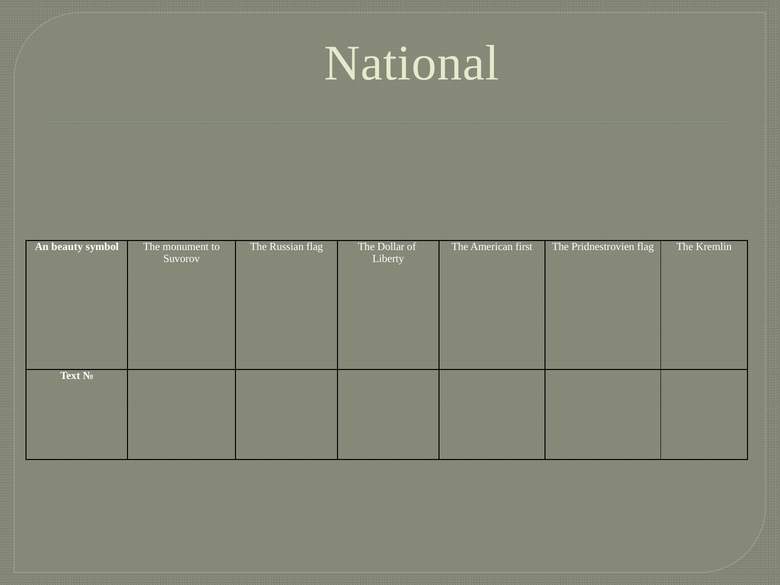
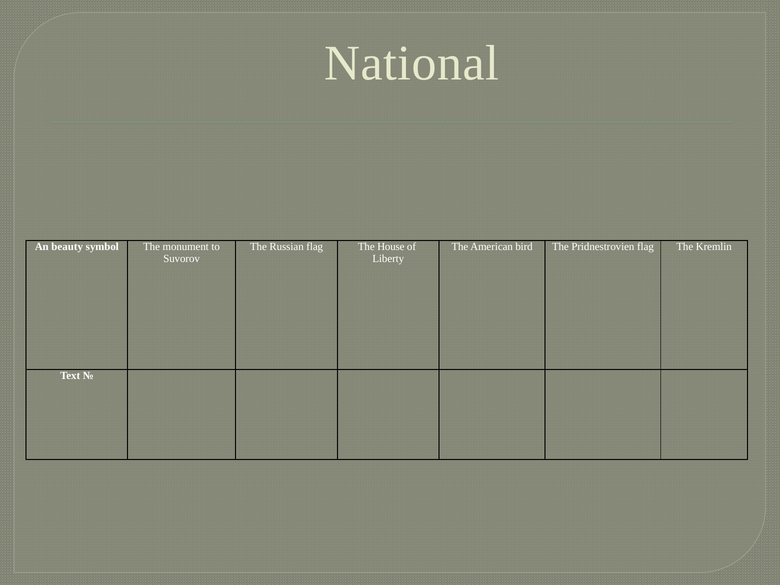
Dollar: Dollar -> House (391, 247)
first: first -> bird (524, 247)
